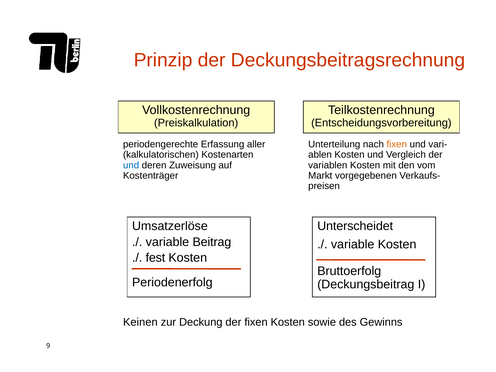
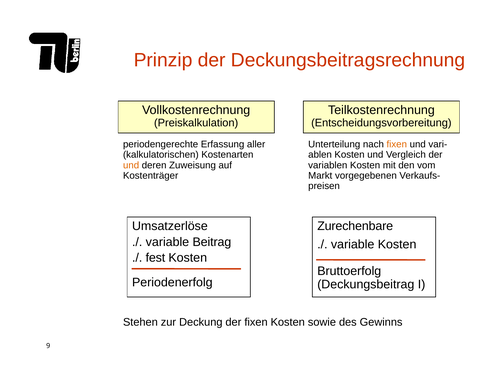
und colour: blue -> orange (131, 165)
Unterscheidet: Unterscheidet -> Zurechenbare (355, 226)
Keinen: Keinen -> Stehen (140, 322)
